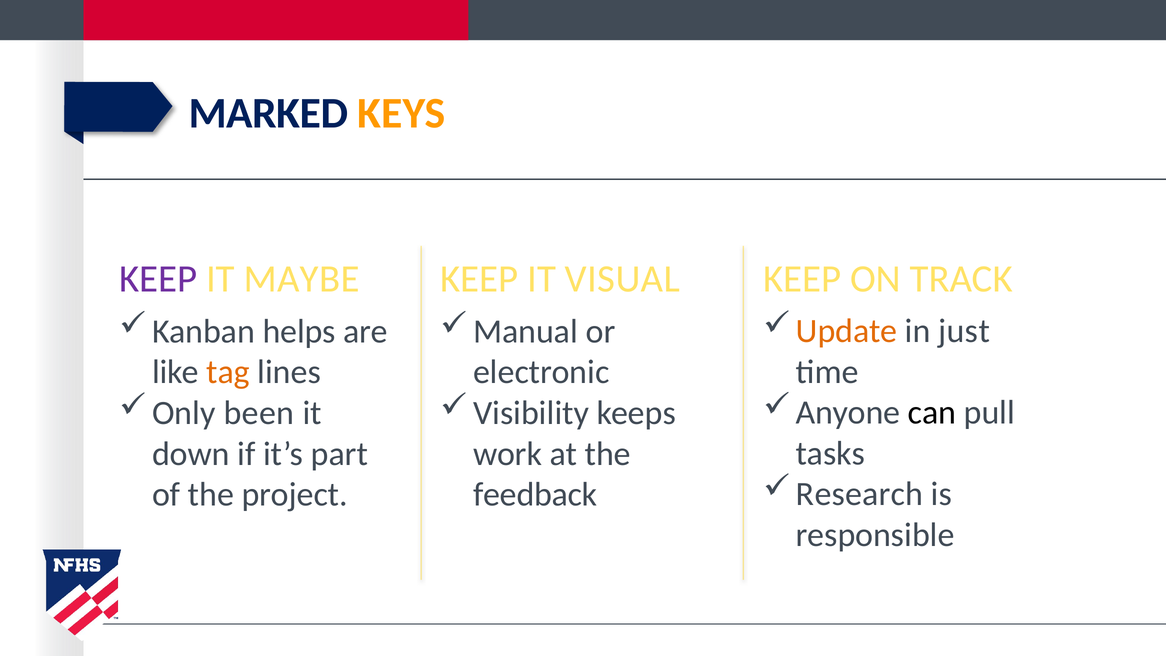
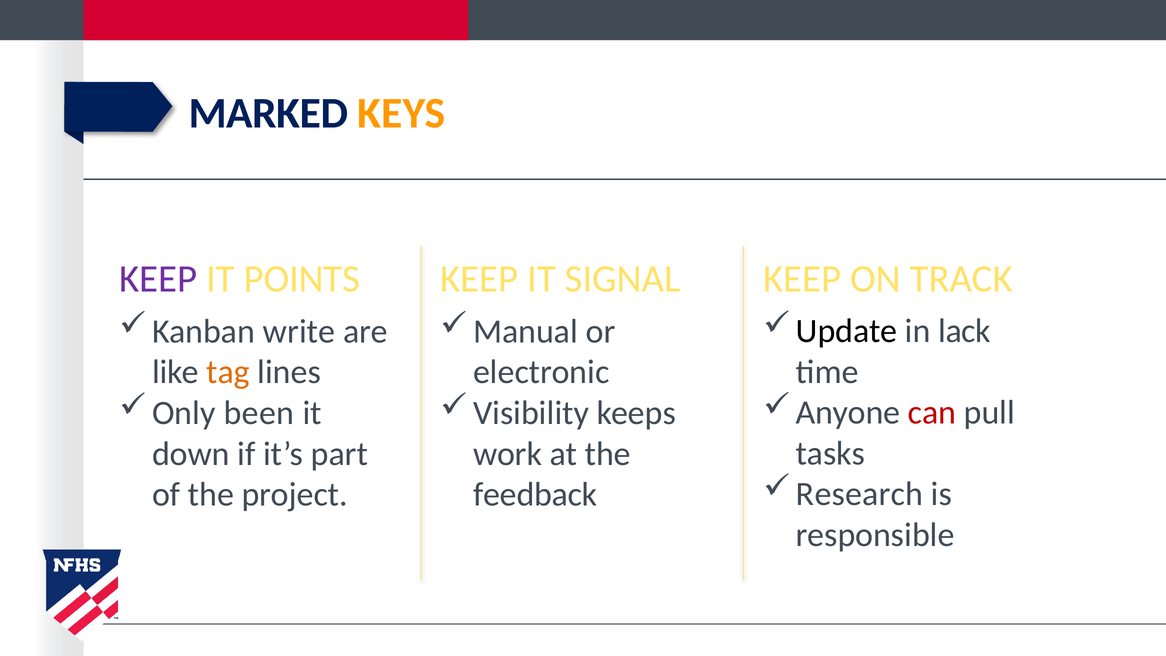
MAYBE: MAYBE -> POINTS (302, 279)
VISUAL: VISUAL -> SIGNAL (623, 279)
Update colour: orange -> black (847, 331)
just: just -> lack (964, 331)
helps: helps -> write (299, 331)
can colour: black -> red (932, 413)
